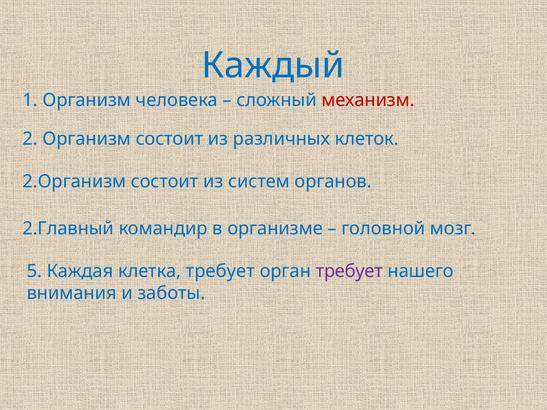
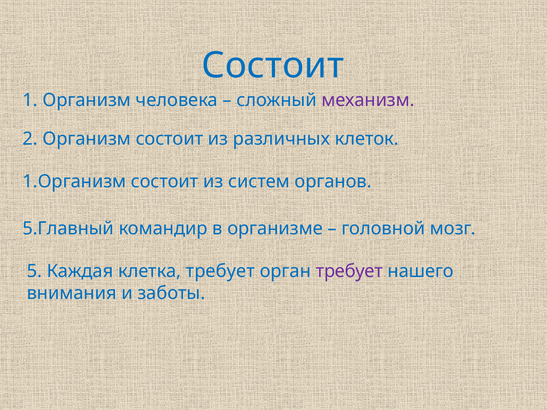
Каждый: Каждый -> Состоит (273, 66)
механизм colour: red -> purple (368, 100)
2.Организм: 2.Организм -> 1.Организм (74, 182)
2.Главный: 2.Главный -> 5.Главный (68, 229)
